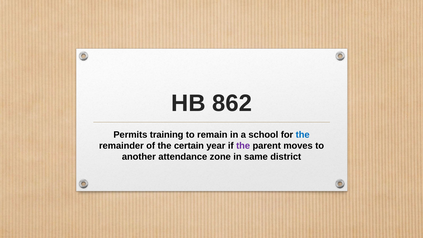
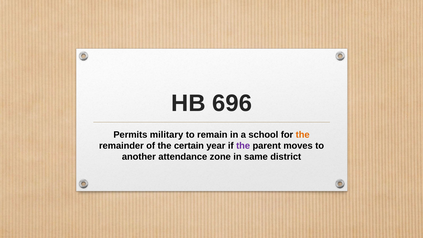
862: 862 -> 696 (232, 103)
training: training -> military (167, 135)
the colour: blue -> orange (303, 135)
